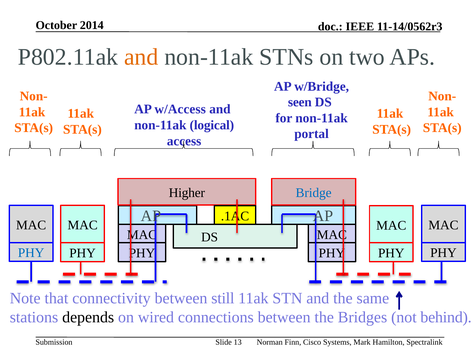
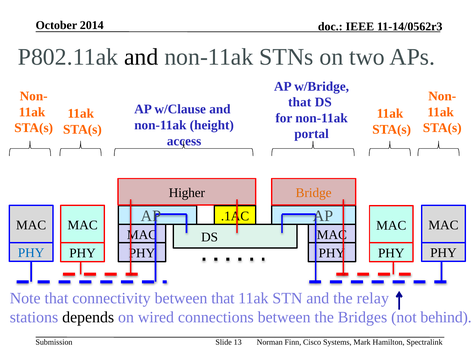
and colour: orange -> black (141, 57)
seen: seen -> that (300, 102)
w/Access: w/Access -> w/Clause (180, 109)
logical: logical -> height (212, 125)
Bridge colour: blue -> orange (314, 193)
between still: still -> that (223, 298)
same: same -> relay (373, 298)
